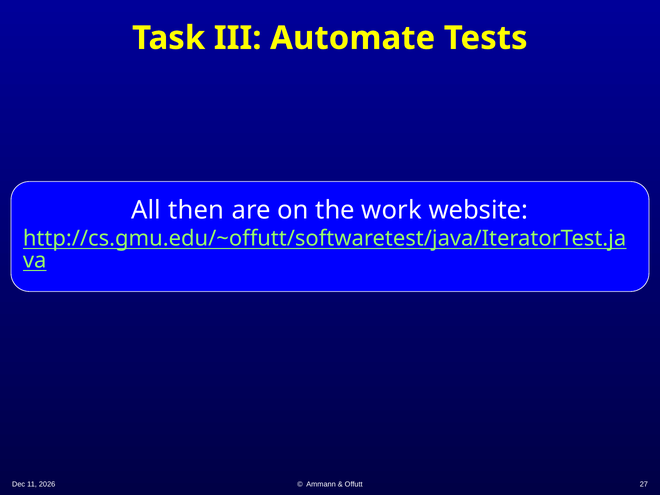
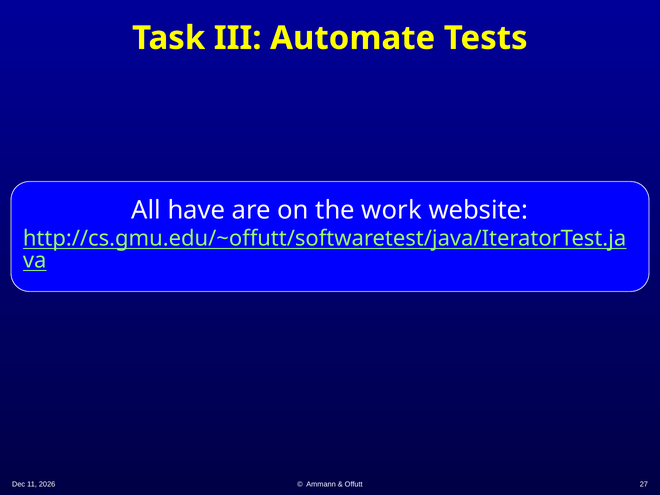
then: then -> have (196, 210)
